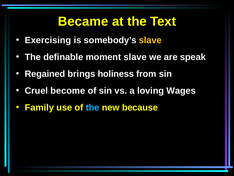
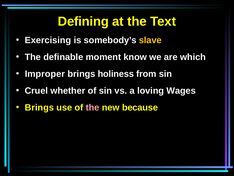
Became: Became -> Defining (83, 21)
moment slave: slave -> know (135, 57)
speak: speak -> which (193, 57)
Regained: Regained -> Improper (45, 74)
become: become -> whether (68, 91)
Family: Family -> Brings (39, 107)
the colour: light blue -> pink (93, 107)
